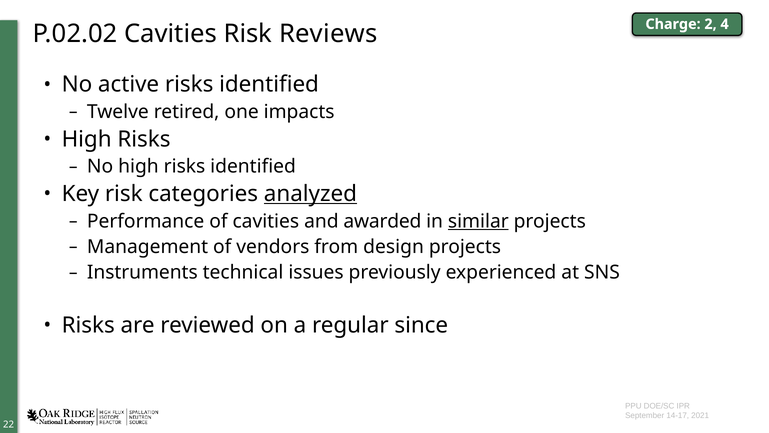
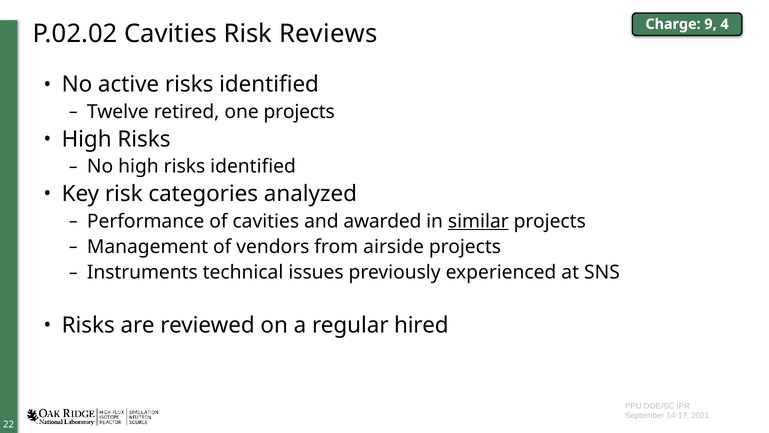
2: 2 -> 9 (711, 24)
one impacts: impacts -> projects (299, 112)
analyzed underline: present -> none (310, 194)
design: design -> airside (394, 247)
since: since -> hired (421, 325)
